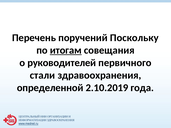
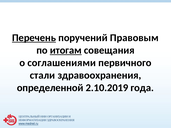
Перечень underline: none -> present (34, 38)
Поскольку: Поскольку -> Правовым (134, 38)
руководителей: руководителей -> соглашениями (62, 63)
